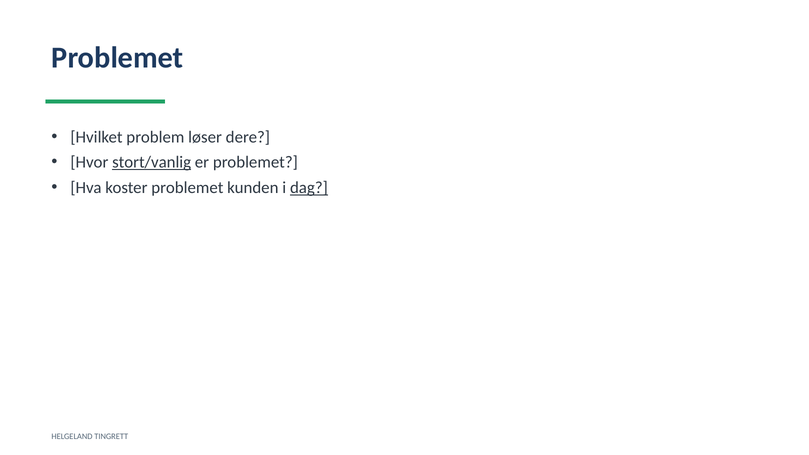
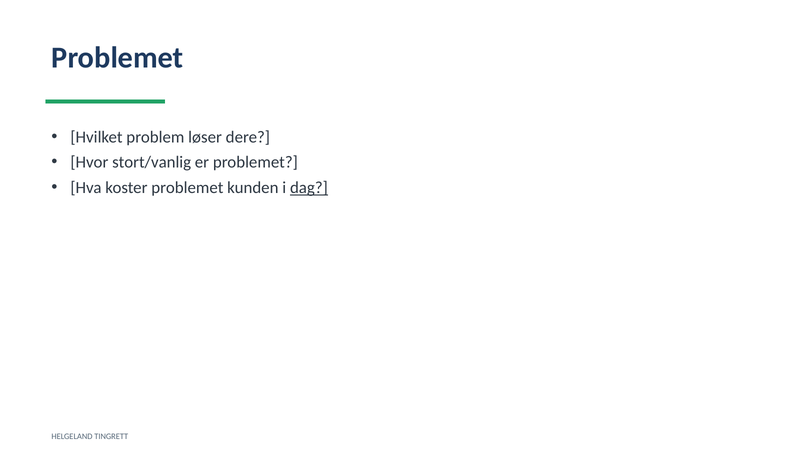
stort/vanlig underline: present -> none (152, 162)
